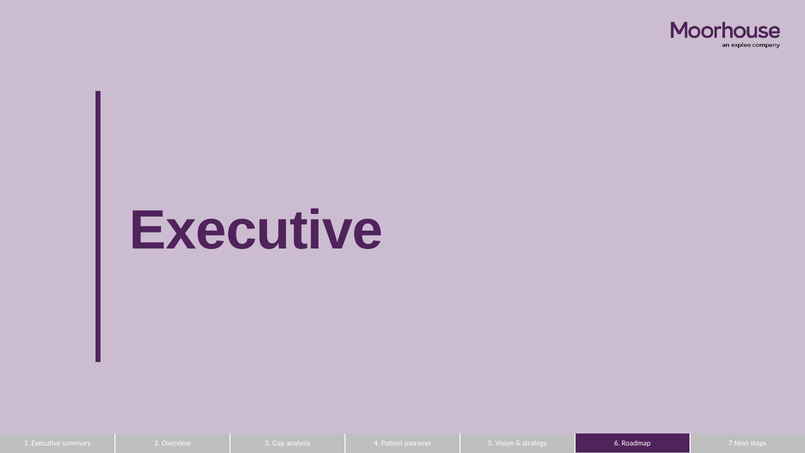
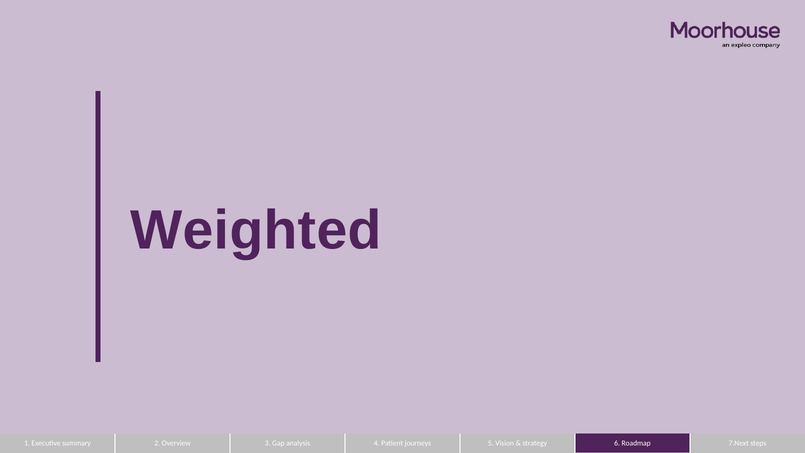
Executive: Executive -> Weighted (256, 230)
